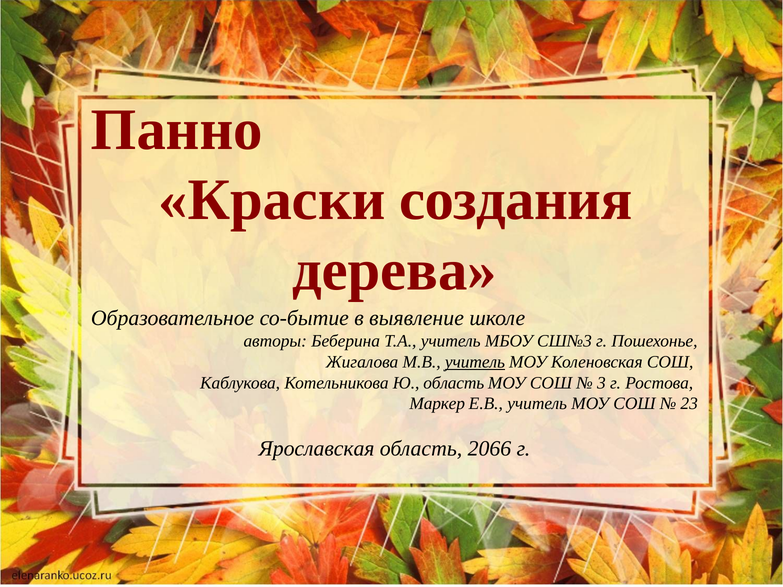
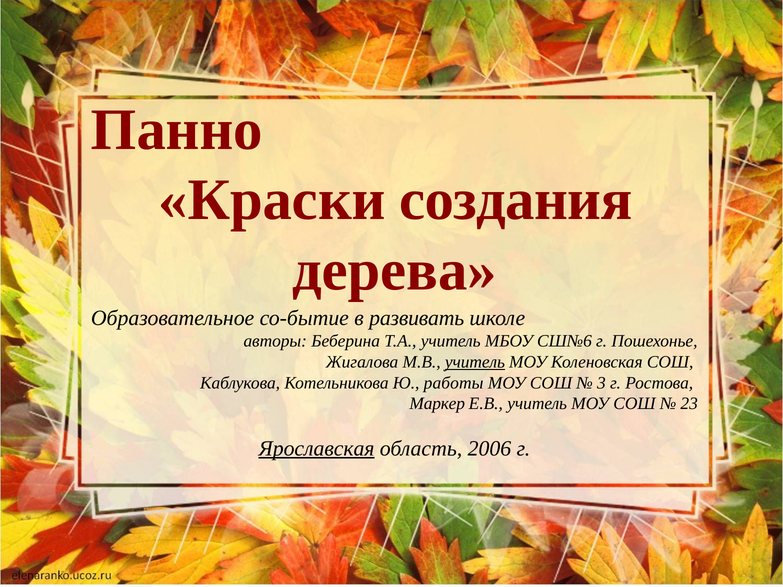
выявление: выявление -> развивать (417, 318)
СШ№3: СШ№3 -> СШ№6 (564, 341)
Ю область: область -> работы (454, 383)
Ярославская underline: none -> present (317, 449)
2066: 2066 -> 2006 (489, 449)
